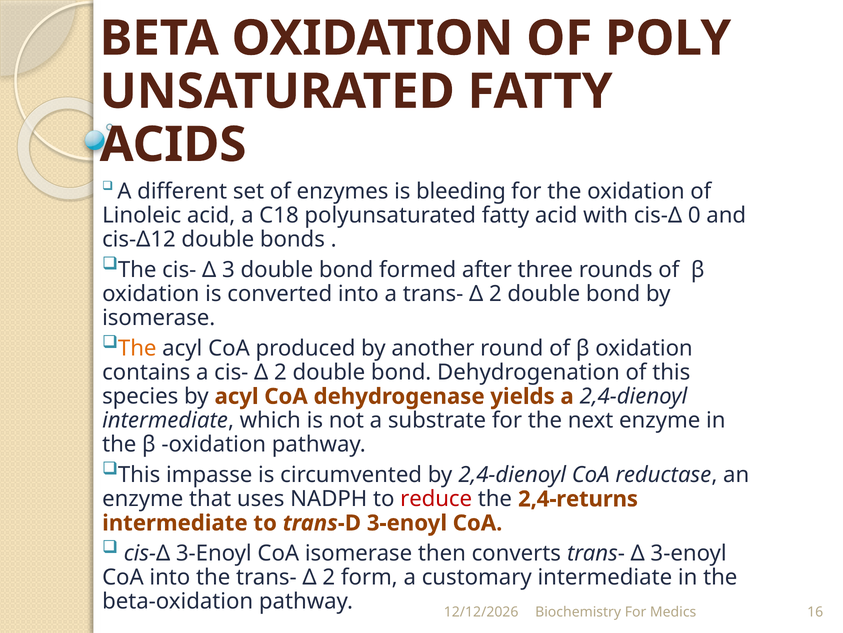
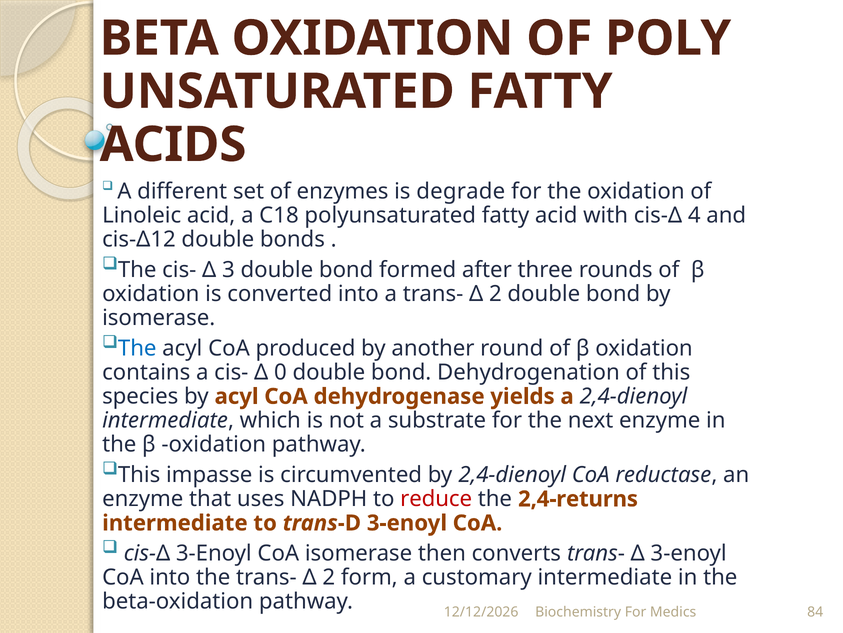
bleeding: bleeding -> degrade (461, 191)
0: 0 -> 4 (694, 215)
The colour: orange -> blue (137, 348)
cis- Δ 2: 2 -> 0 (280, 372)
16: 16 -> 84 (815, 611)
